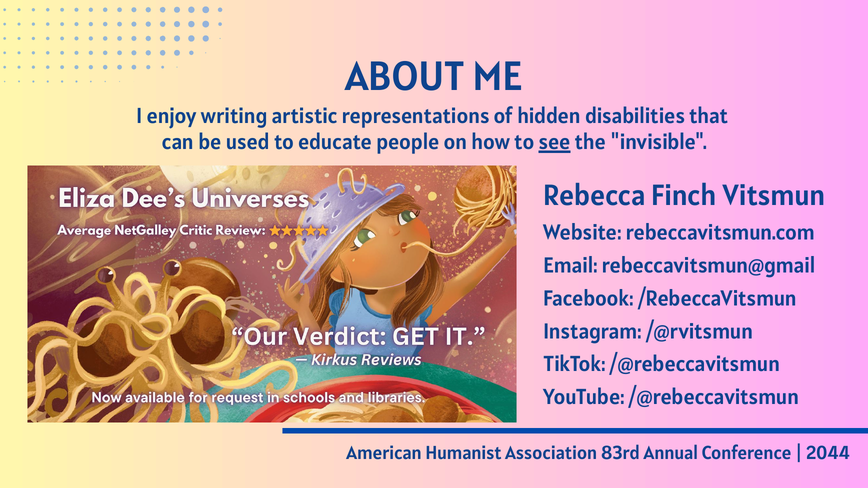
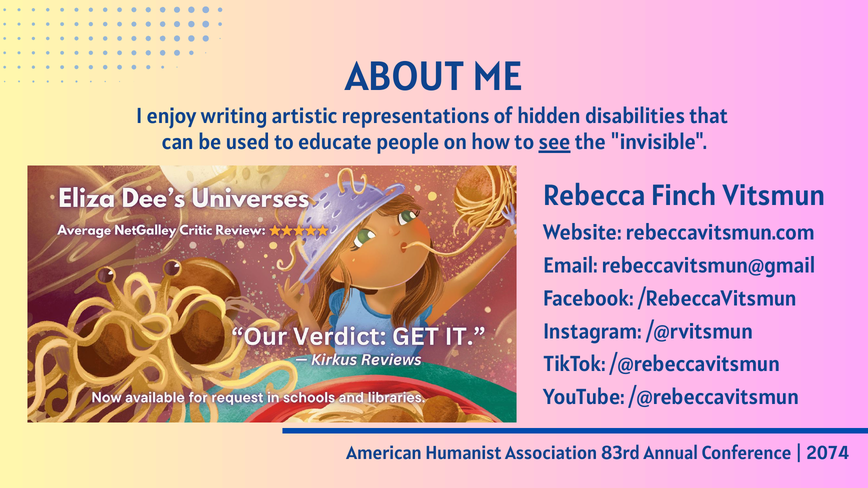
2044: 2044 -> 2074 (828, 453)
